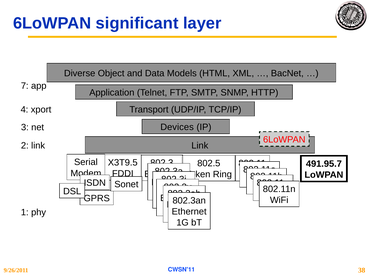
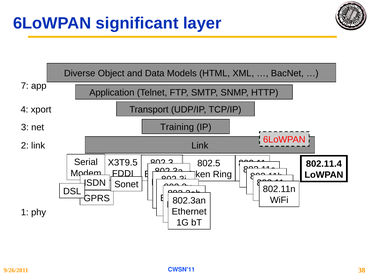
Devices: Devices -> Training (177, 127)
491.95.7: 491.95.7 -> 802.11.4 (324, 164)
